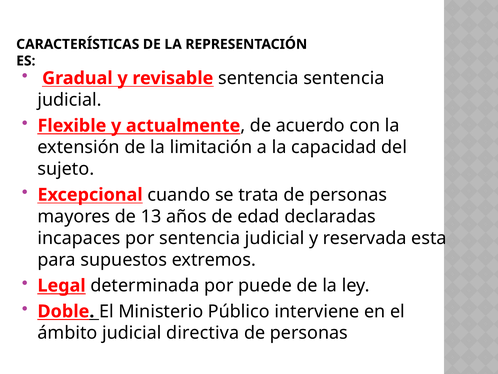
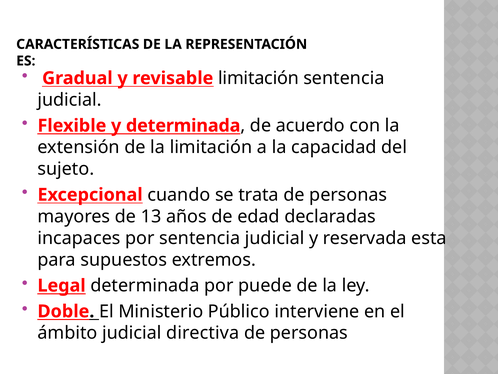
revisable sentencia: sentencia -> limitación (259, 78)
y actualmente: actualmente -> determinada (183, 126)
